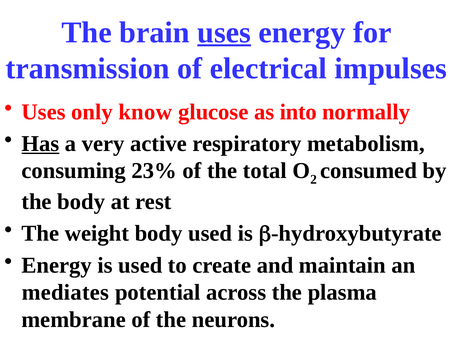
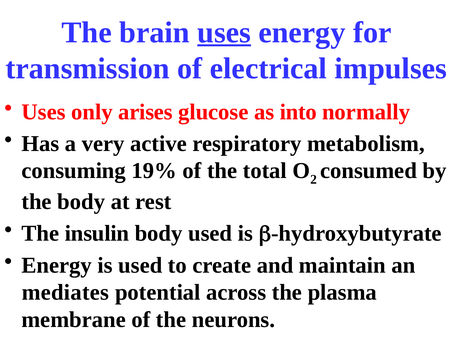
know: know -> arises (145, 112)
Has underline: present -> none (40, 144)
23%: 23% -> 19% (154, 171)
weight: weight -> insulin (97, 233)
